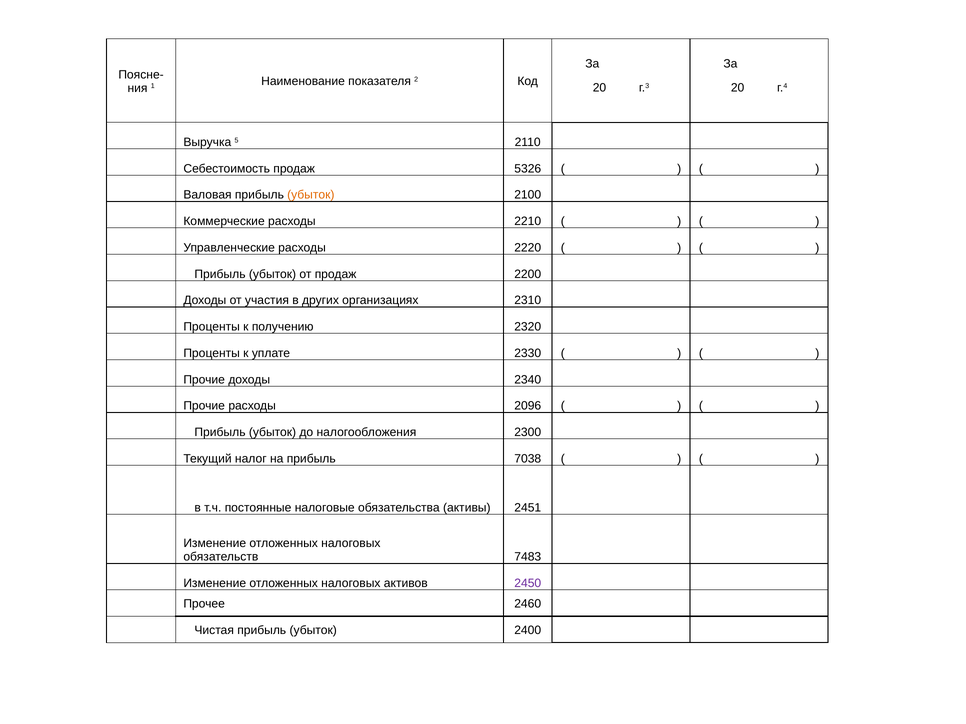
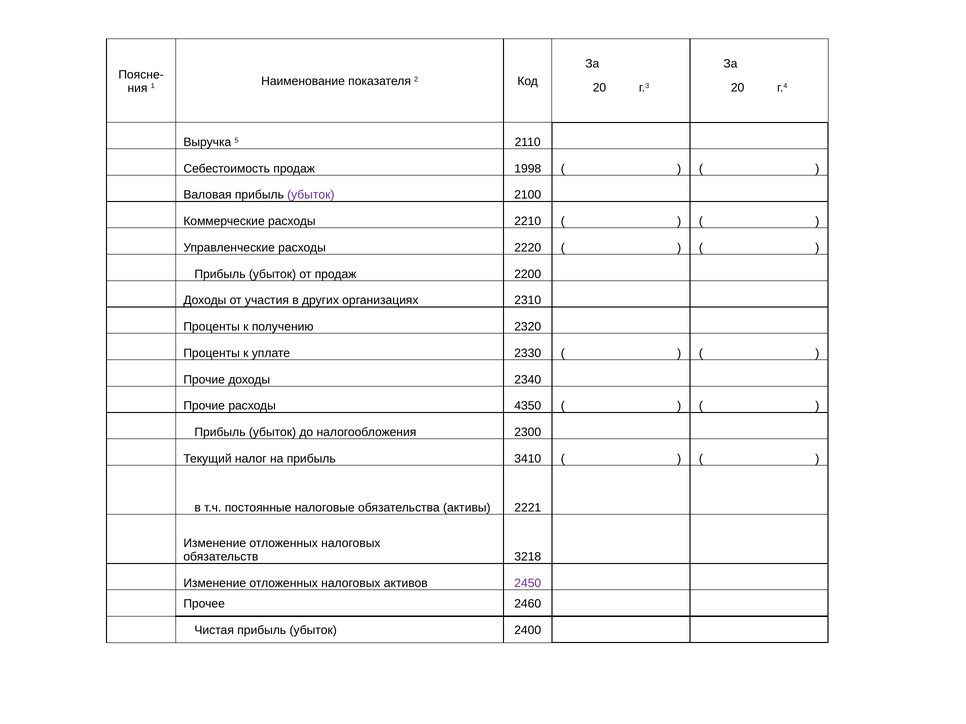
5326: 5326 -> 1998 (528, 169)
убыток colour: orange -> purple (311, 195)
2096: 2096 -> 4350 (528, 406)
7038: 7038 -> 3410 (528, 459)
2451: 2451 -> 2221 (528, 508)
7483: 7483 -> 3218 (528, 557)
